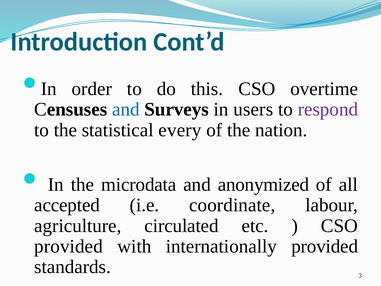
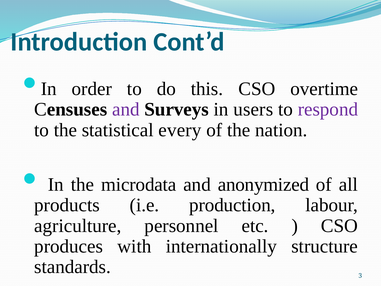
and colour: blue -> purple (126, 109)
accepted: accepted -> products (67, 205)
coordinate: coordinate -> production (232, 205)
circulated: circulated -> personnel (181, 226)
provided: provided -> produces (69, 246)
internationally provided: provided -> structure (325, 246)
